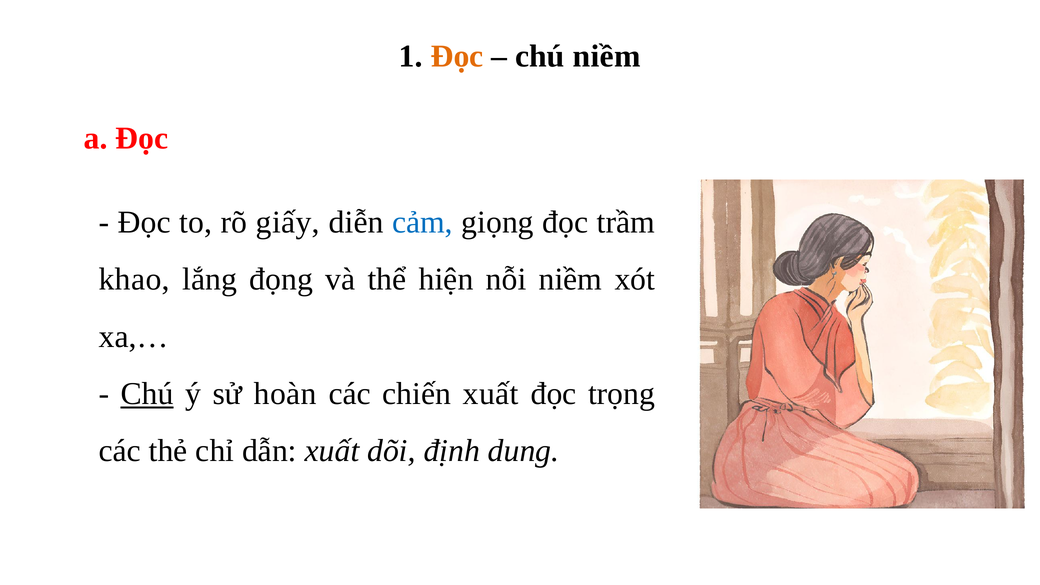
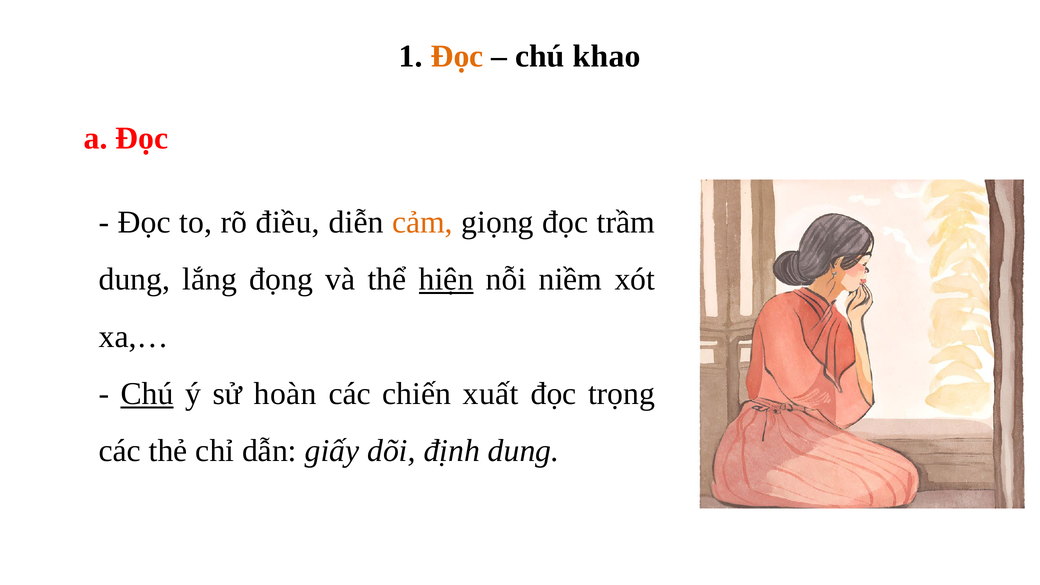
chú niềm: niềm -> khao (607, 56)
giấy: giấy -> điều (288, 222)
cảm colour: blue -> orange (422, 222)
khao: khao -> dung (134, 279)
hiện underline: none -> present (446, 279)
dẫn xuất: xuất -> giấy (332, 451)
